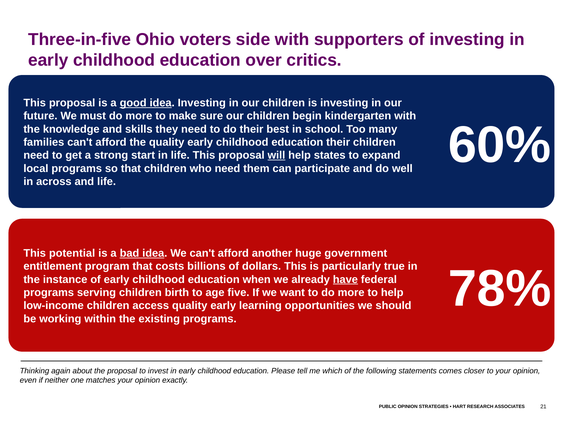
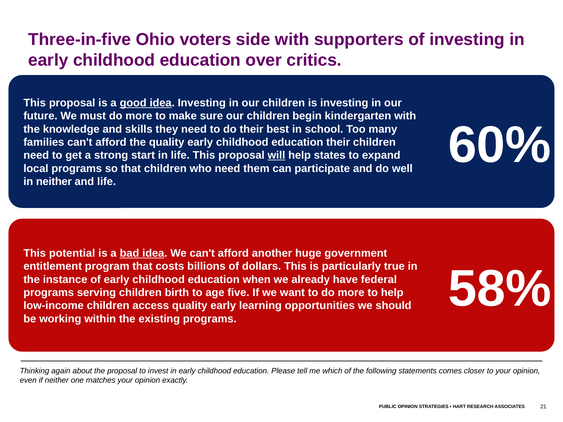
in across: across -> neither (54, 182)
78%: 78% -> 58% (500, 289)
have underline: present -> none (345, 280)
